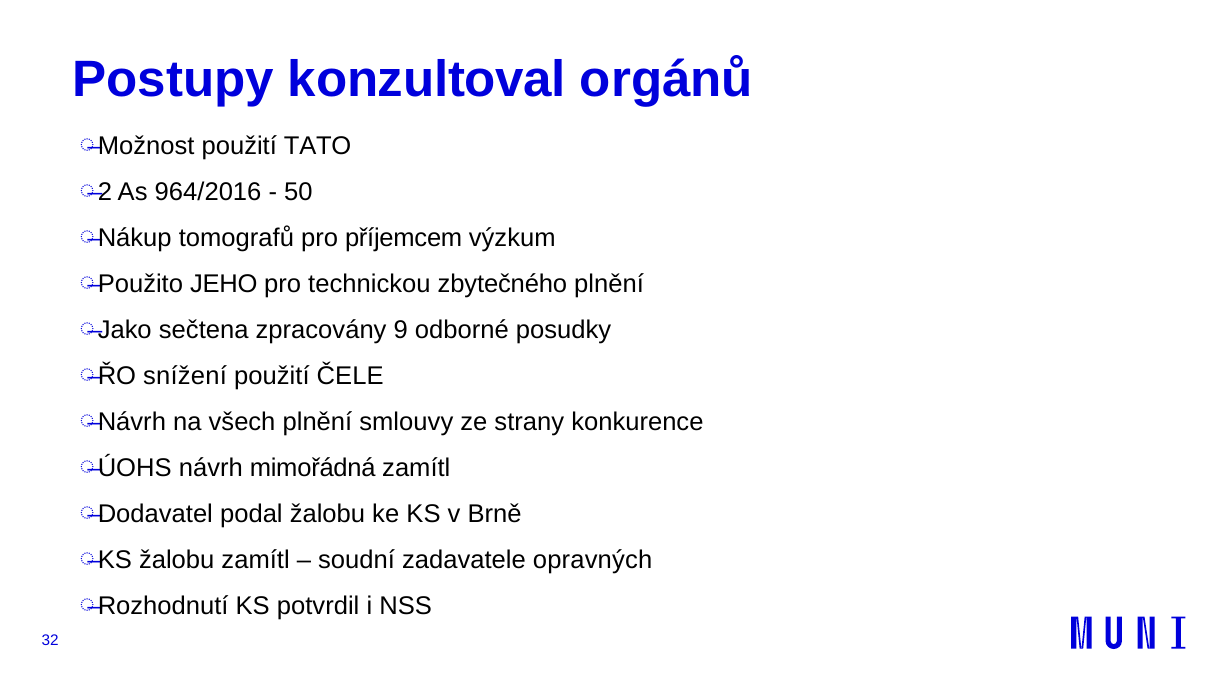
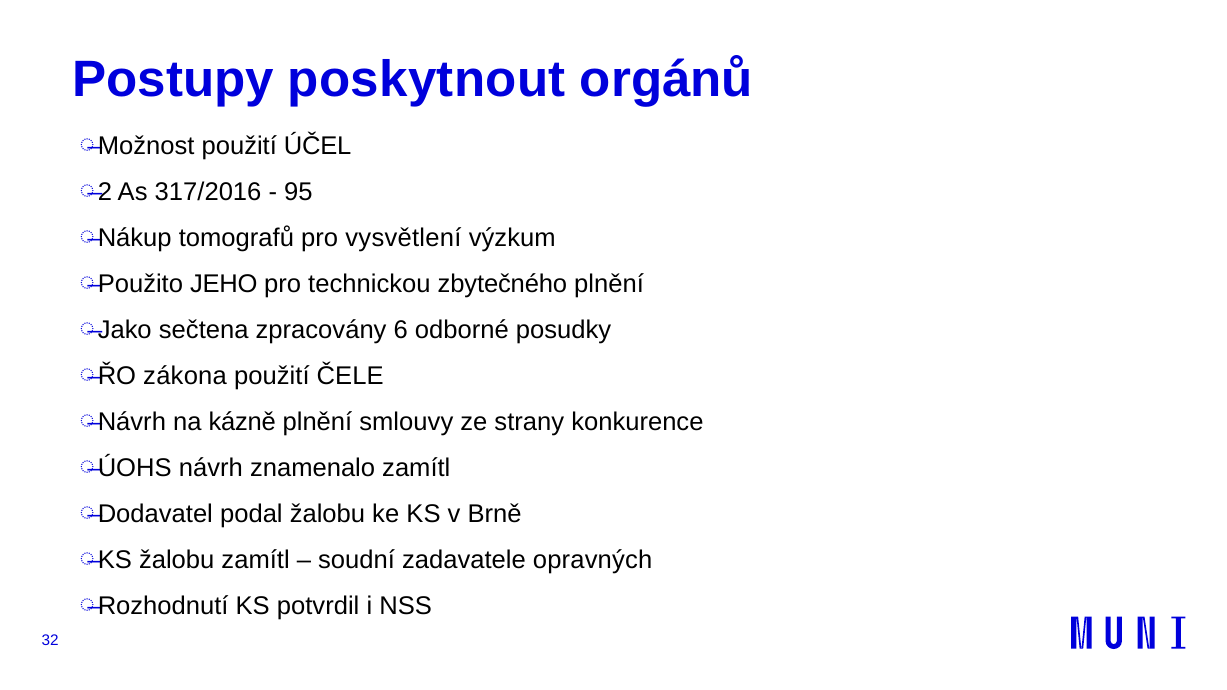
konzultoval: konzultoval -> poskytnout (427, 80)
TATO: TATO -> ÚČEL (318, 146)
964/2016: 964/2016 -> 317/2016 (208, 192)
50: 50 -> 95 (298, 192)
příjemcem: příjemcem -> vysvětlení (403, 238)
9: 9 -> 6 (401, 330)
snížení: snížení -> zákona (185, 376)
všech: všech -> kázně (242, 422)
mimořádná: mimořádná -> znamenalo (313, 468)
